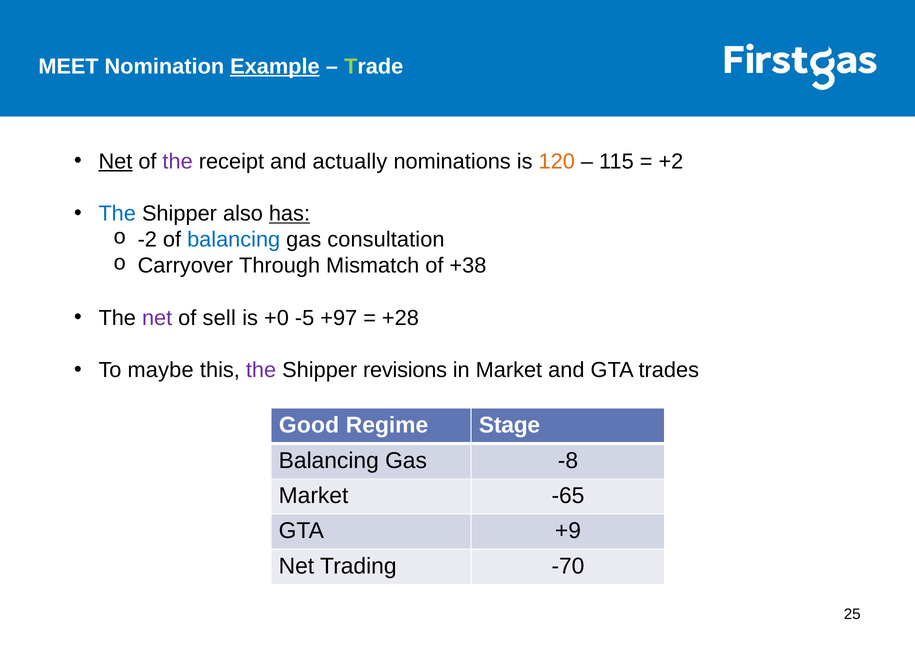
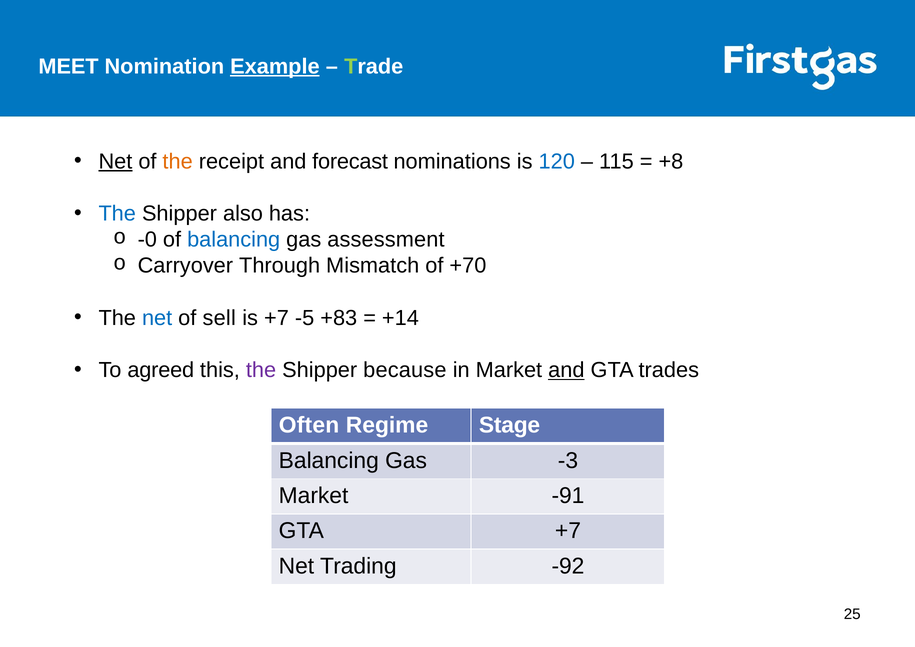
the colour: purple -> orange (178, 161)
actually: actually -> forecast (350, 161)
120 colour: orange -> blue (557, 161)
+2: +2 -> +8 (671, 161)
has underline: present -> none (289, 214)
-2: -2 -> -0 (147, 240)
consultation: consultation -> assessment (386, 240)
+38: +38 -> +70 (468, 266)
net colour: purple -> blue (157, 318)
is +0: +0 -> +7 (276, 318)
+97: +97 -> +83 (339, 318)
+28: +28 -> +14 (400, 318)
maybe: maybe -> agreed (161, 370)
revisions: revisions -> because (405, 370)
and underline: none -> present (566, 370)
Good: Good -> Often (309, 425)
-8: -8 -> -3 (568, 460)
-65: -65 -> -91 (568, 496)
GTA +9: +9 -> +7 (568, 531)
-70: -70 -> -92 (568, 566)
